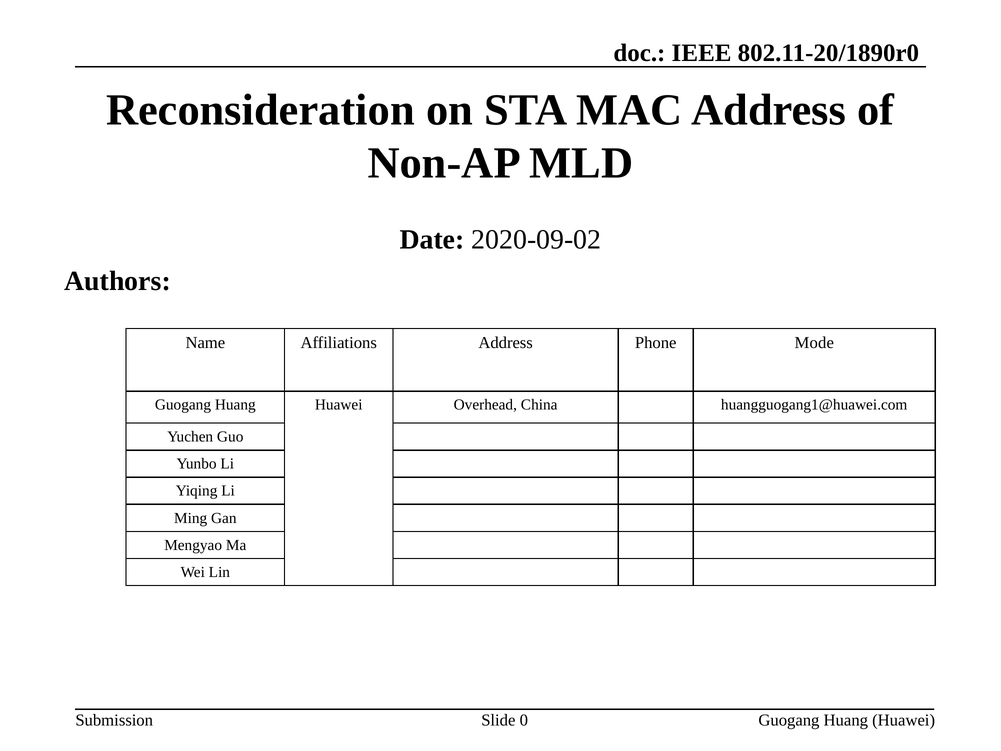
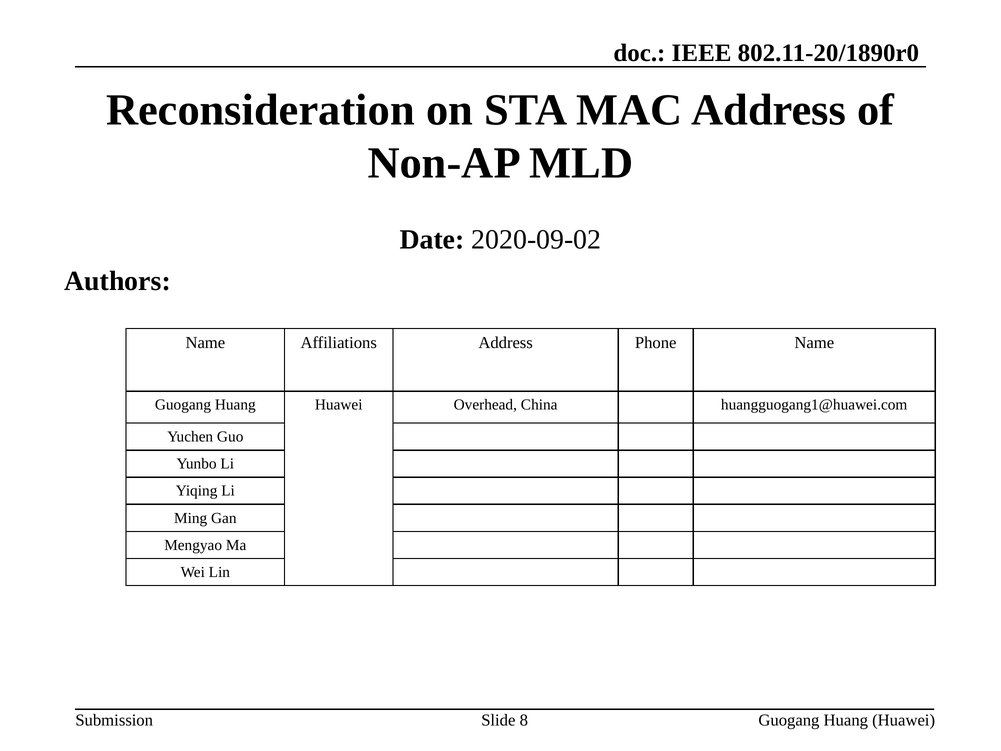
Phone Mode: Mode -> Name (814, 343)
0: 0 -> 8 (524, 720)
